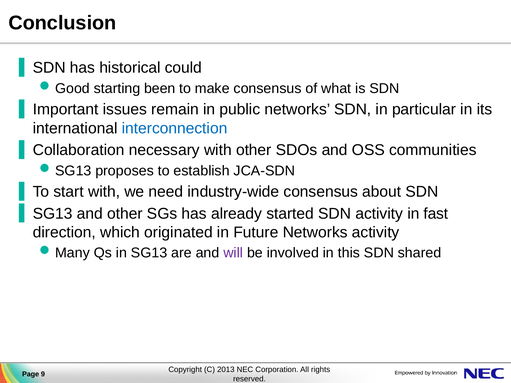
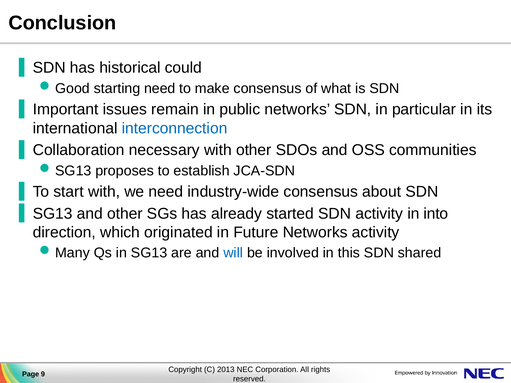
starting been: been -> need (160, 88)
fast: fast -> into (436, 214)
will colour: purple -> blue (233, 253)
